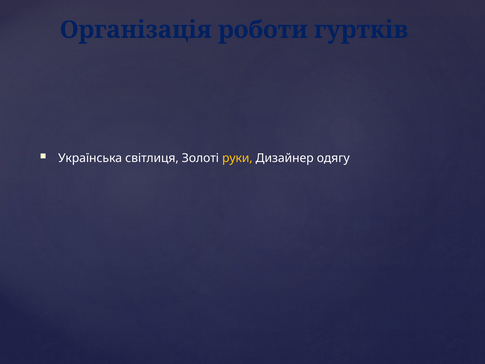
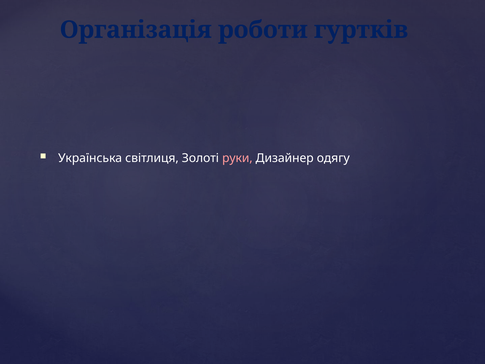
руки colour: yellow -> pink (237, 158)
